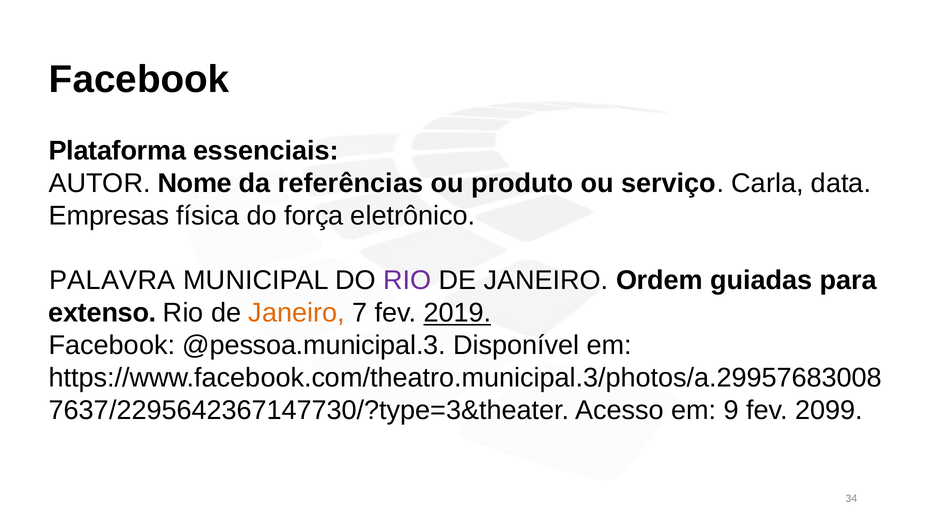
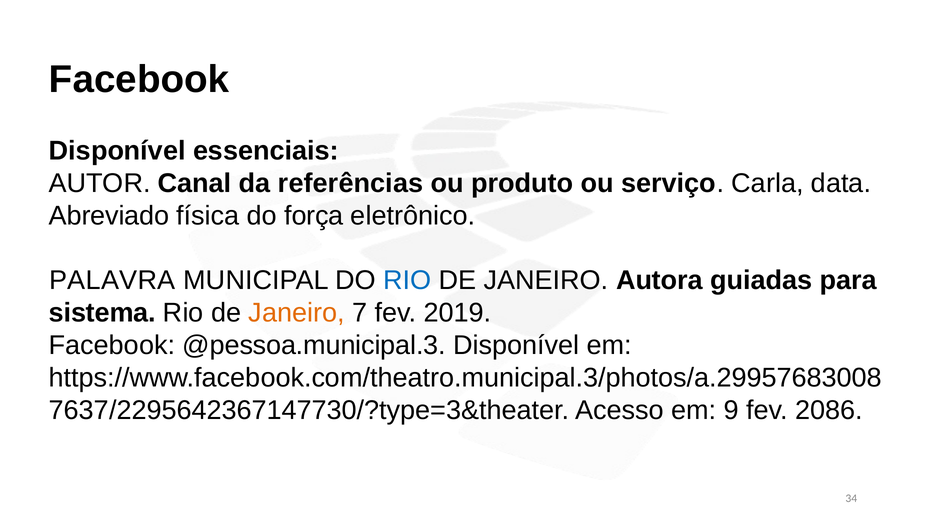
Plataforma: Plataforma -> Disponível (117, 151)
Nome: Nome -> Canal (195, 183)
Empresas: Empresas -> Abreviado (109, 216)
RIO colour: purple -> blue (407, 281)
Ordem: Ordem -> Autora (659, 281)
extenso: extenso -> sistema (102, 313)
2019 underline: present -> none (457, 313)
2099: 2099 -> 2086 (829, 411)
